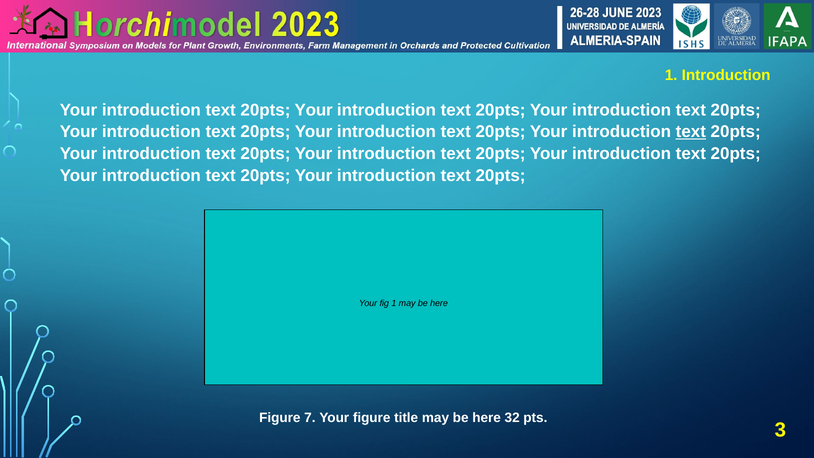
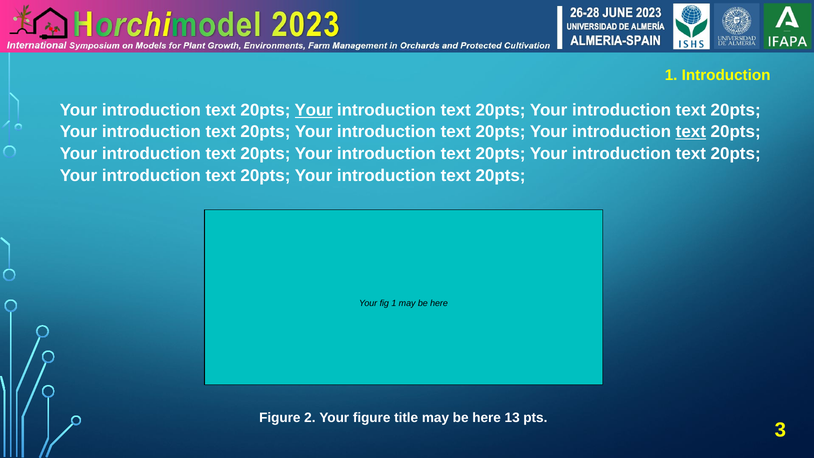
Your underline: none -> present (314, 110)
7: 7 -> 2 (310, 418)
32: 32 -> 13 (512, 418)
